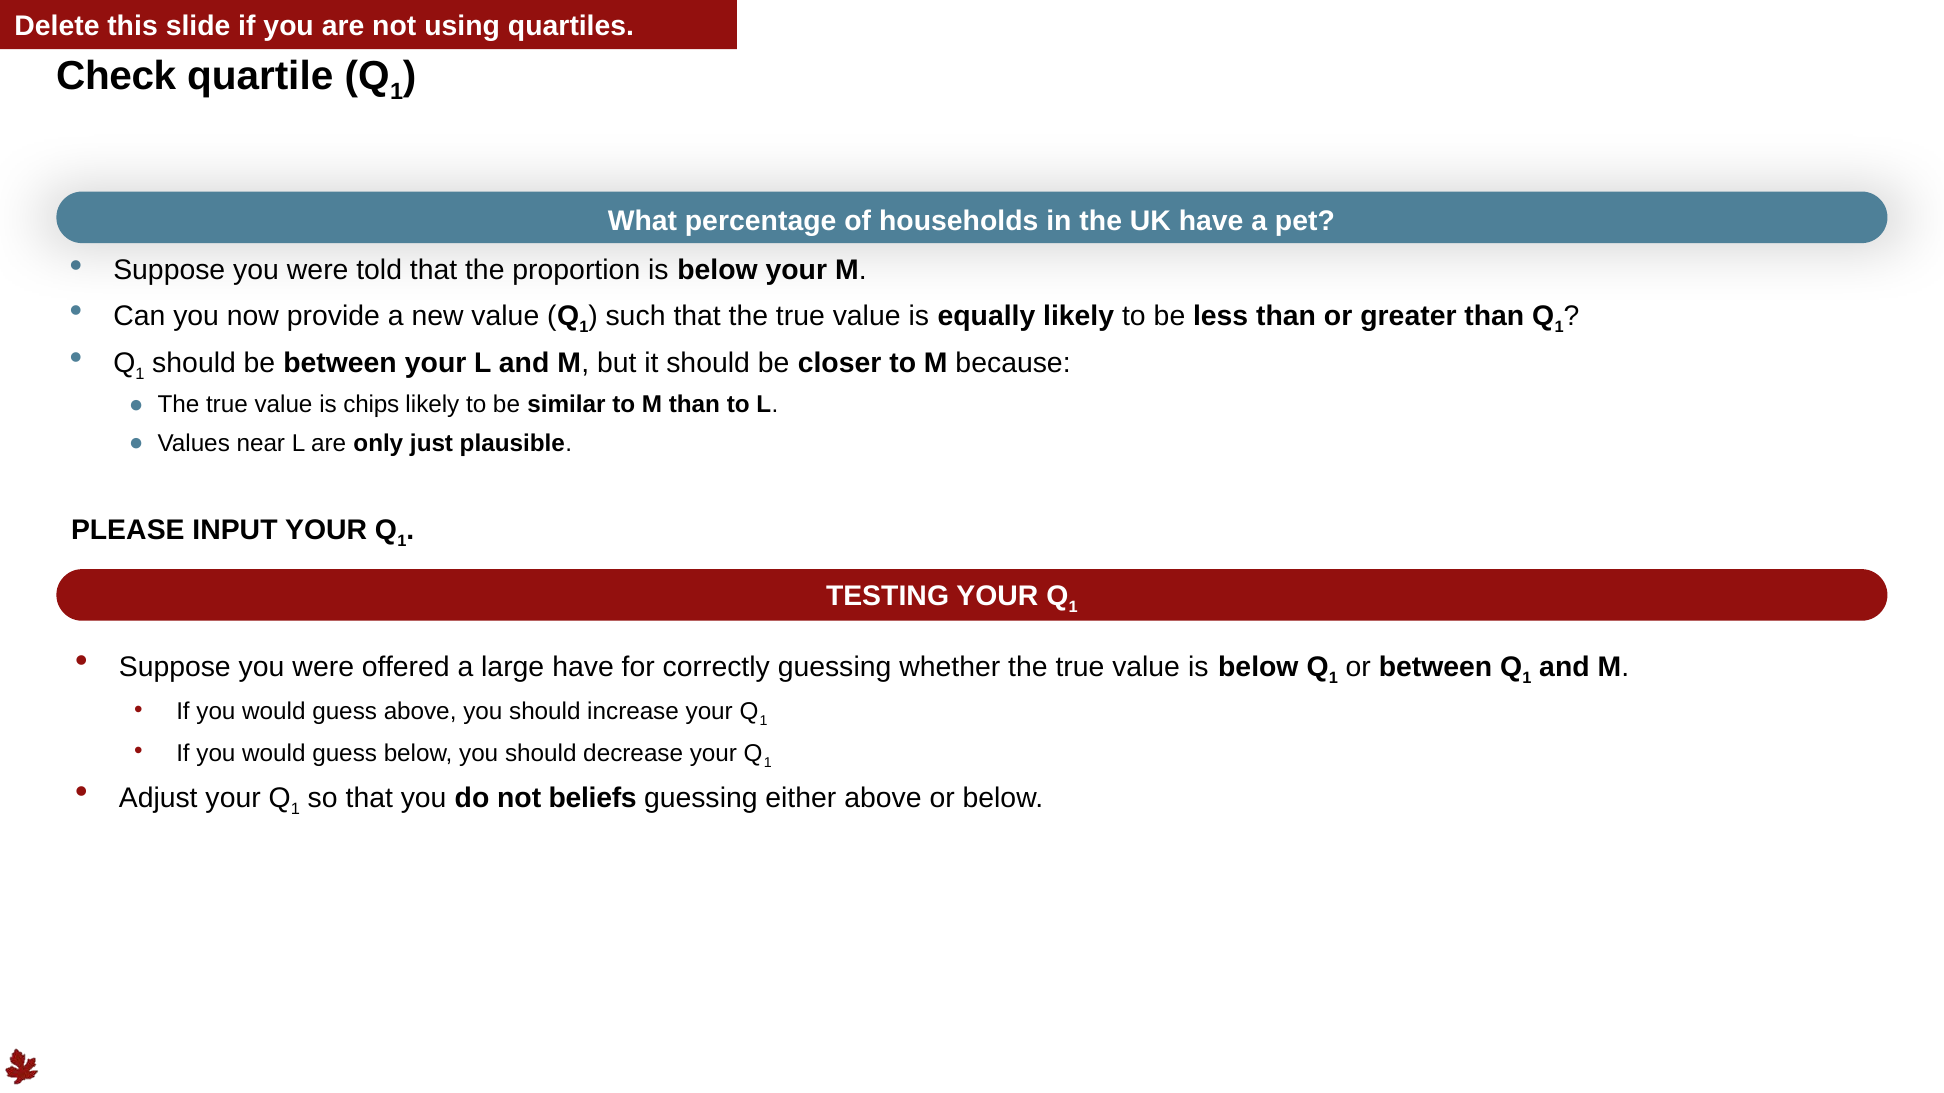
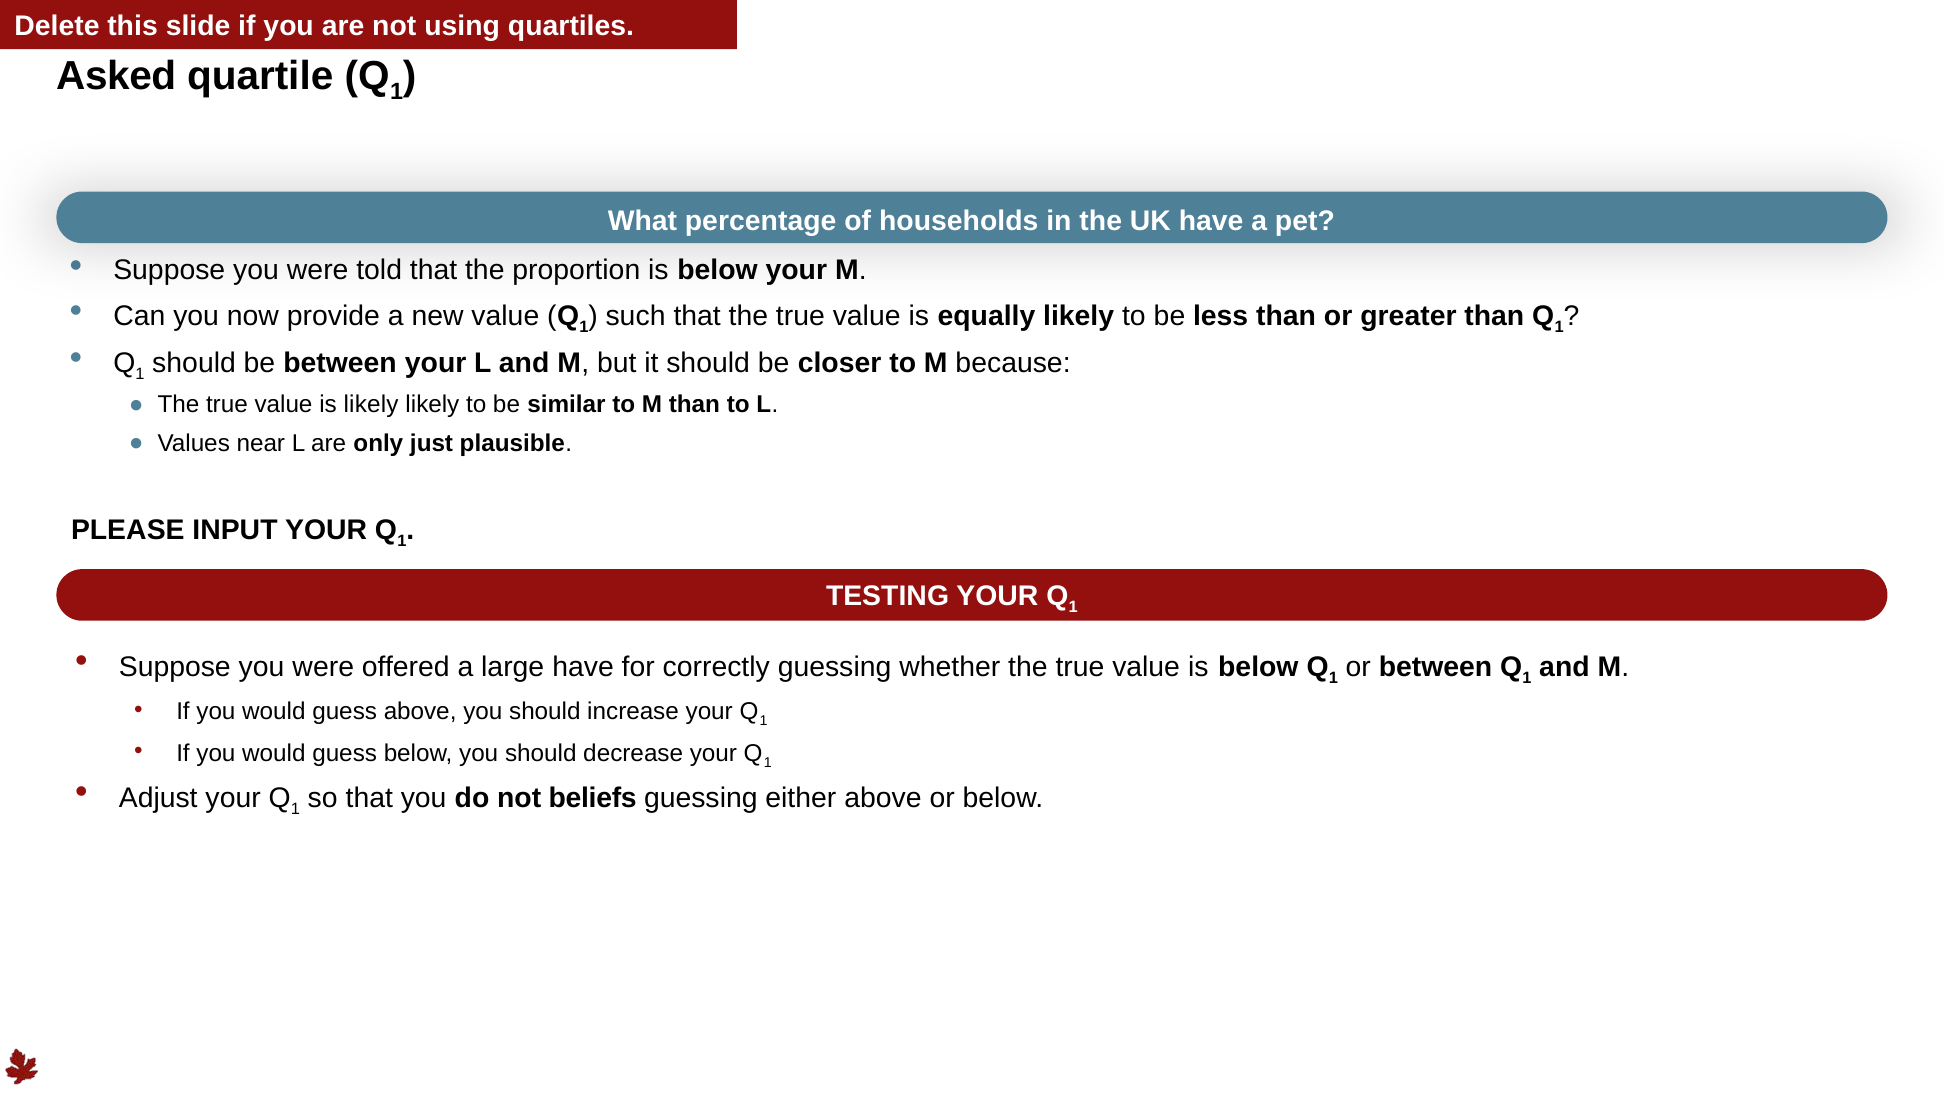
Check: Check -> Asked (116, 76)
is chips: chips -> likely (371, 405)
